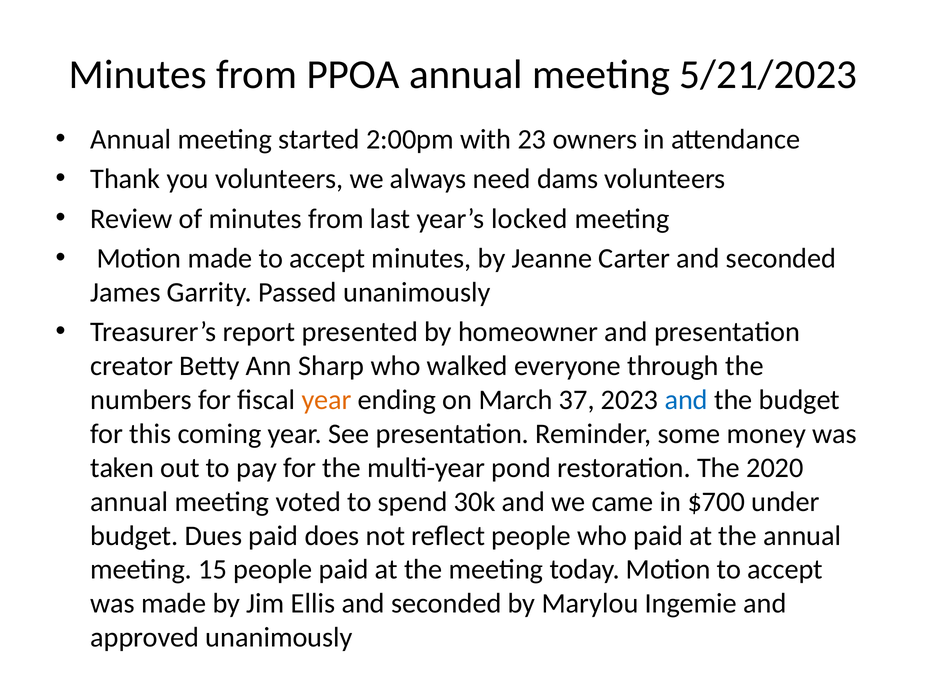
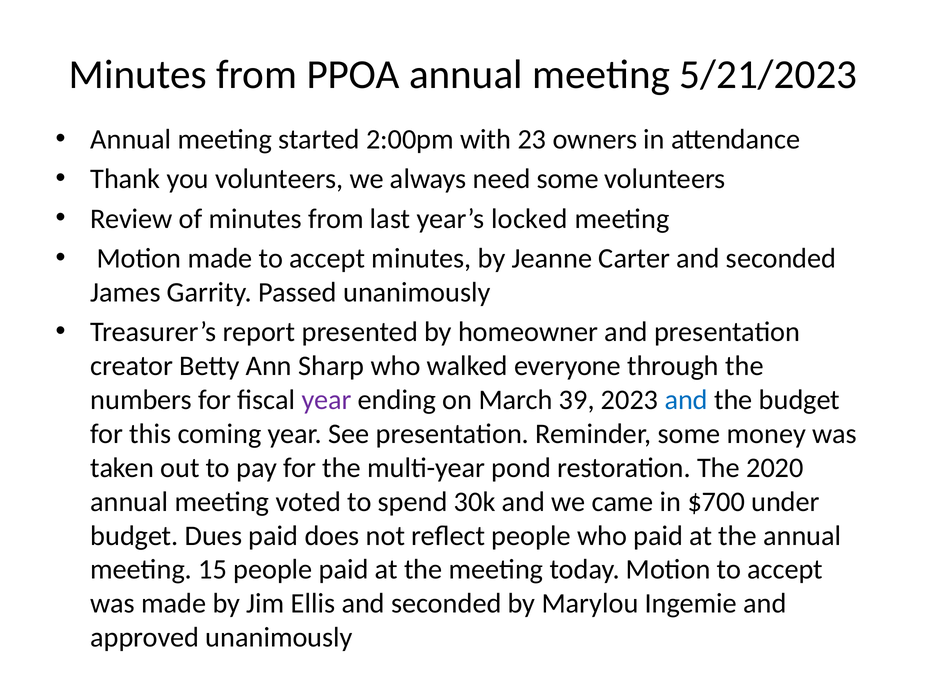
need dams: dams -> some (568, 179)
year colour: orange -> purple (326, 400)
37: 37 -> 39 (577, 400)
